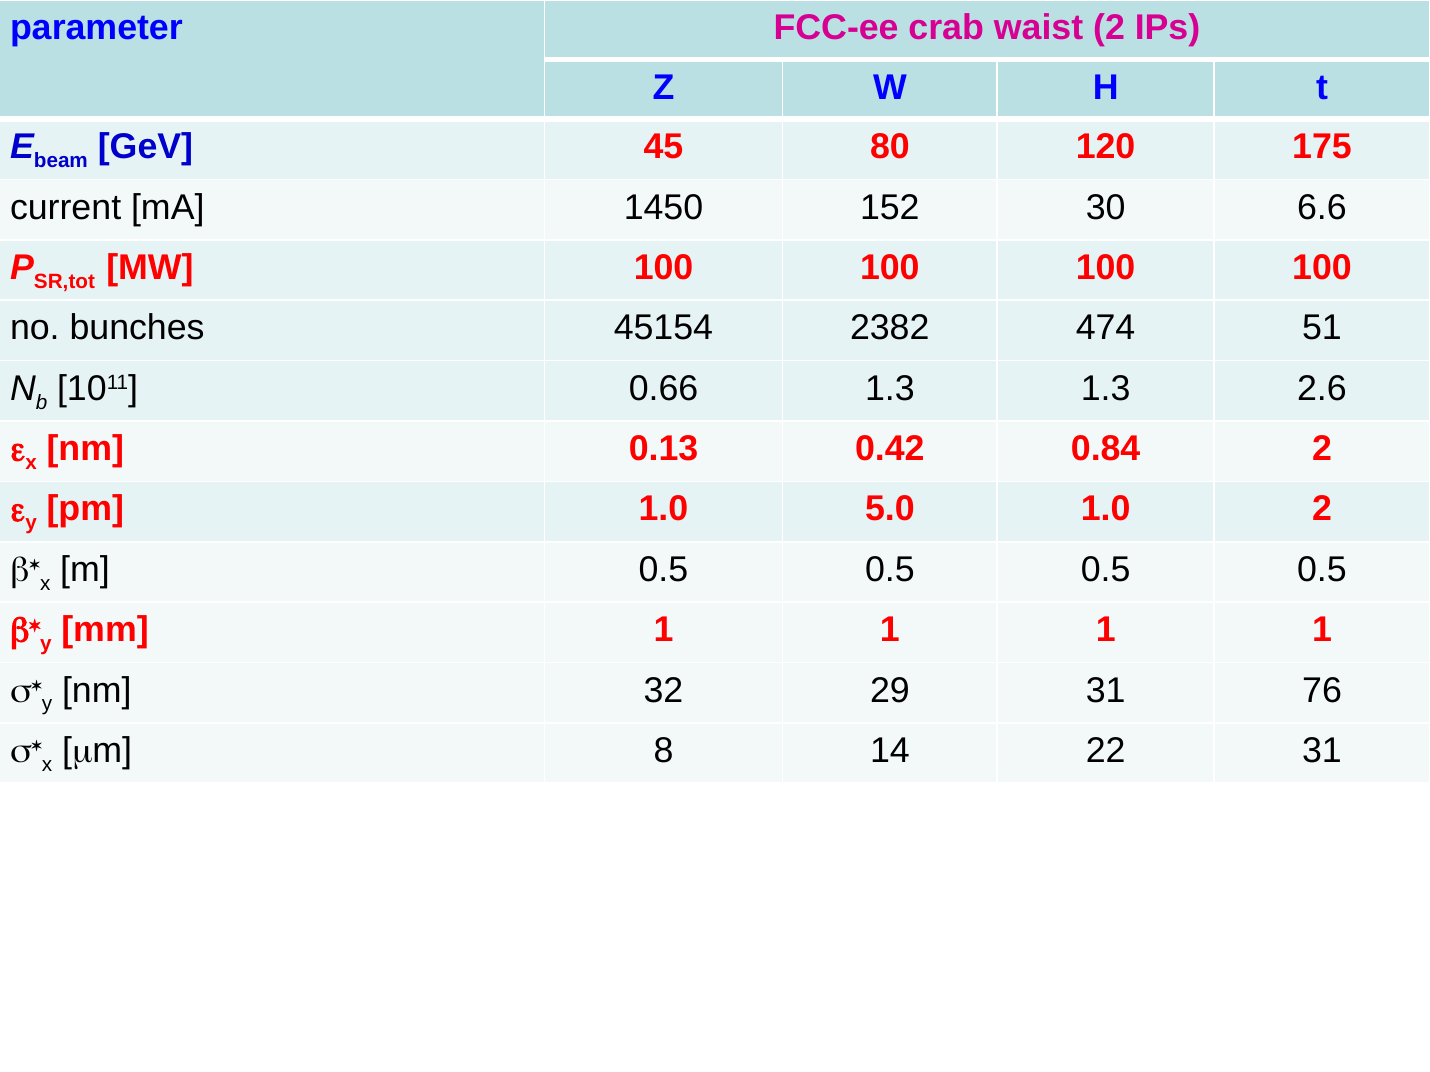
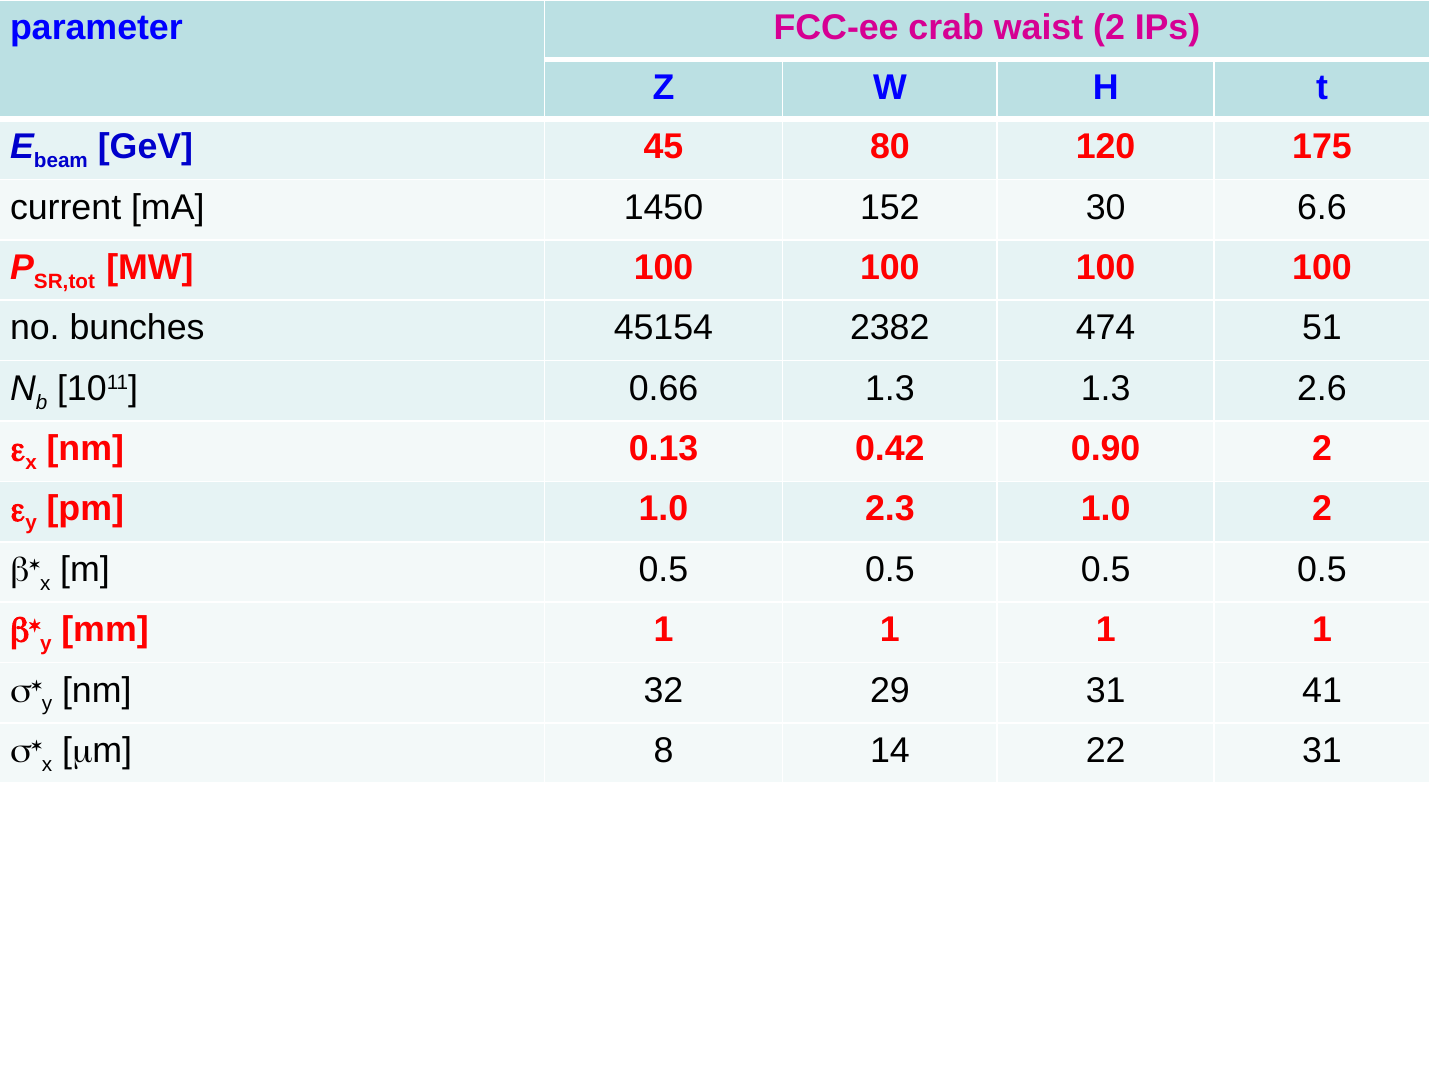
0.84: 0.84 -> 0.90 (1106, 449)
5.0: 5.0 -> 2.3 (890, 509)
76: 76 -> 41 (1322, 691)
